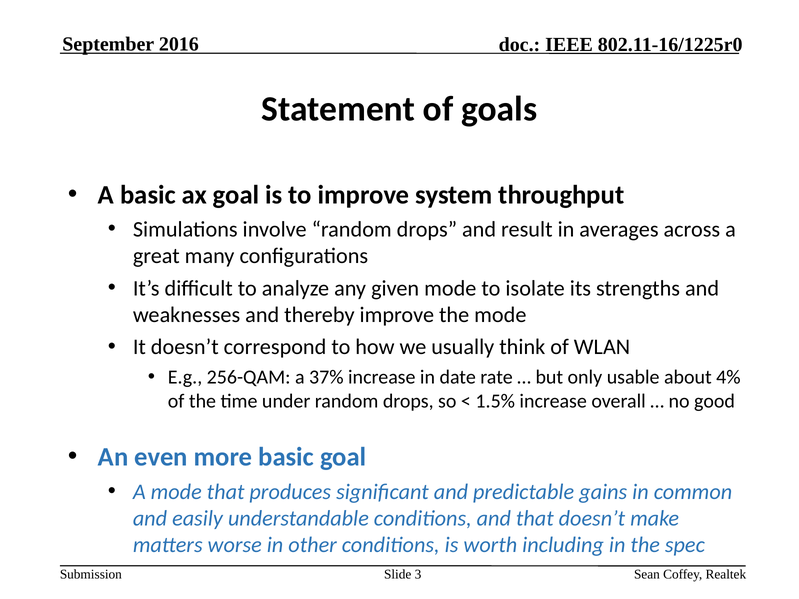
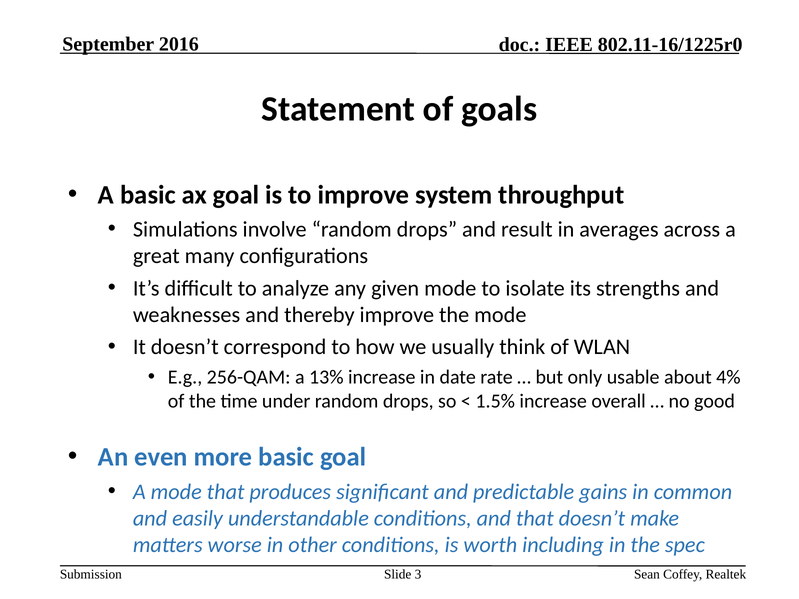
37%: 37% -> 13% (326, 377)
